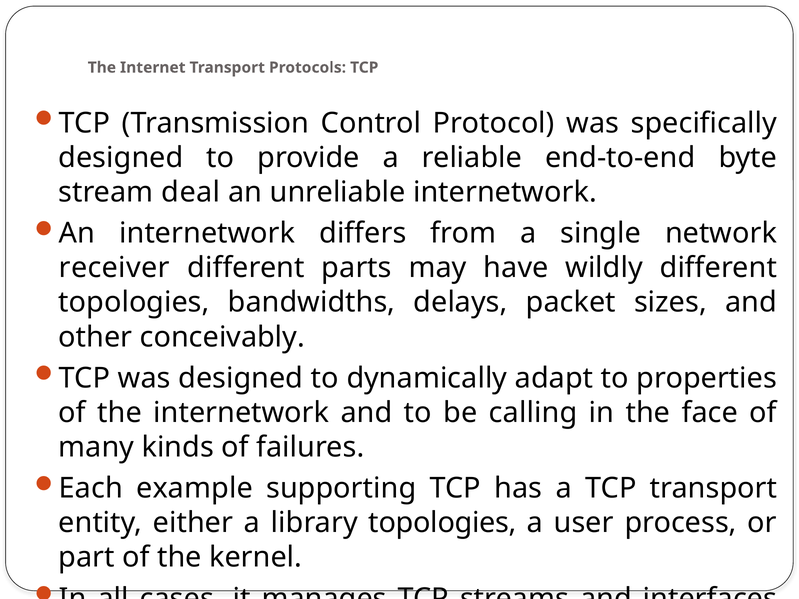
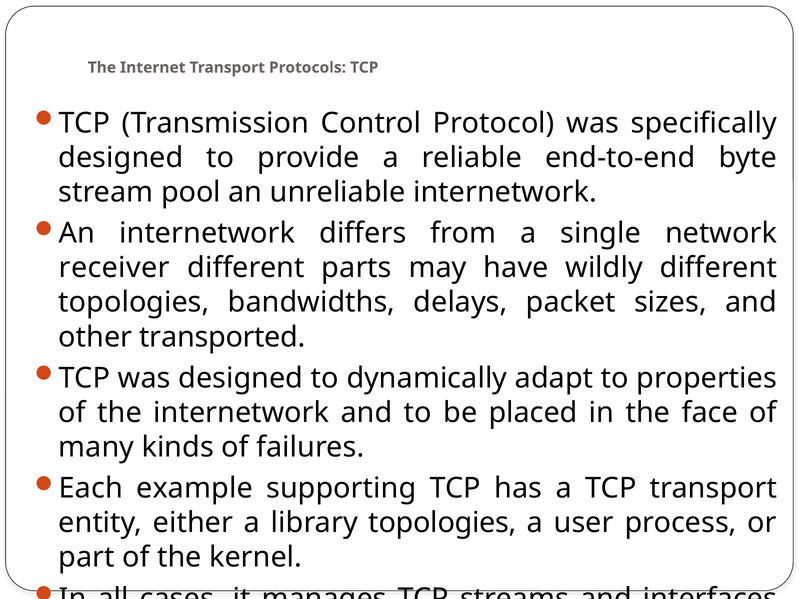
deal: deal -> pool (191, 192)
conceivably: conceivably -> transported (222, 337)
calling: calling -> placed (533, 413)
